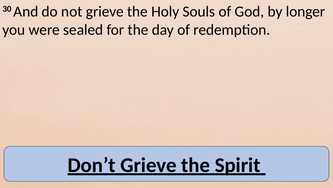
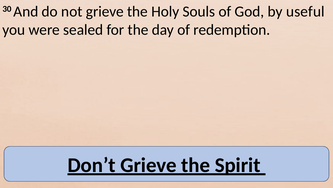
longer: longer -> useful (305, 11)
